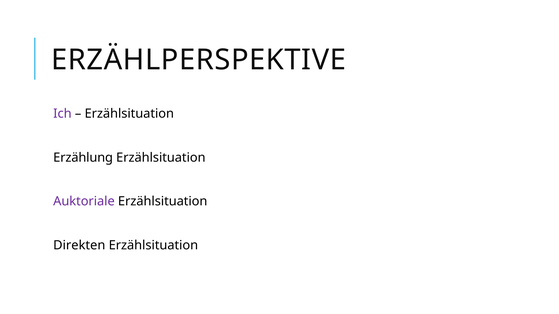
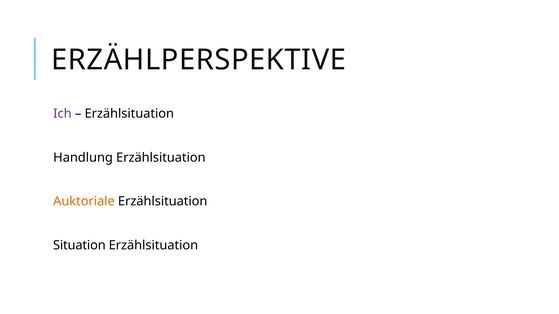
Erzählung: Erzählung -> Handlung (83, 158)
Auktoriale colour: purple -> orange (84, 202)
Direkten: Direkten -> Situation (79, 246)
